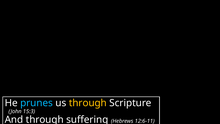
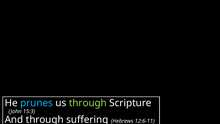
through colour: yellow -> light green (88, 103)
